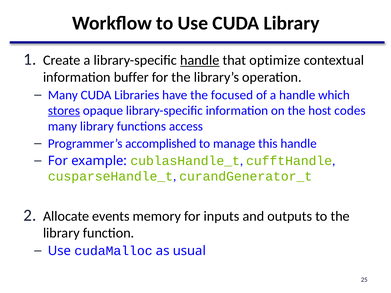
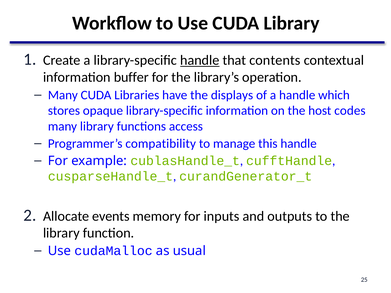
optimize: optimize -> contents (275, 60)
focused: focused -> displays (232, 95)
stores underline: present -> none (64, 111)
accomplished: accomplished -> compatibility (161, 144)
